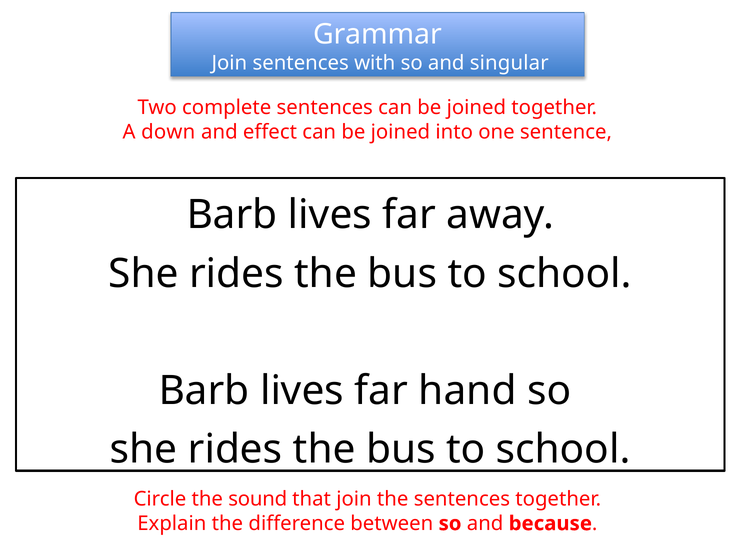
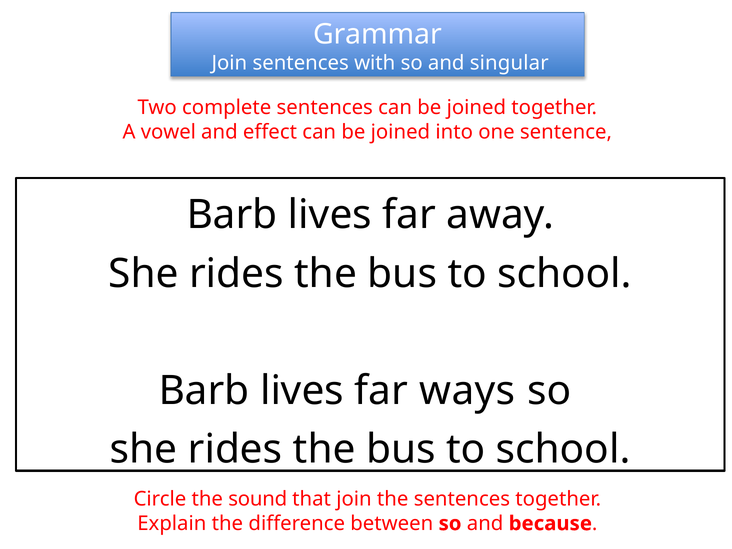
down: down -> vowel (168, 132)
hand: hand -> ways (467, 391)
